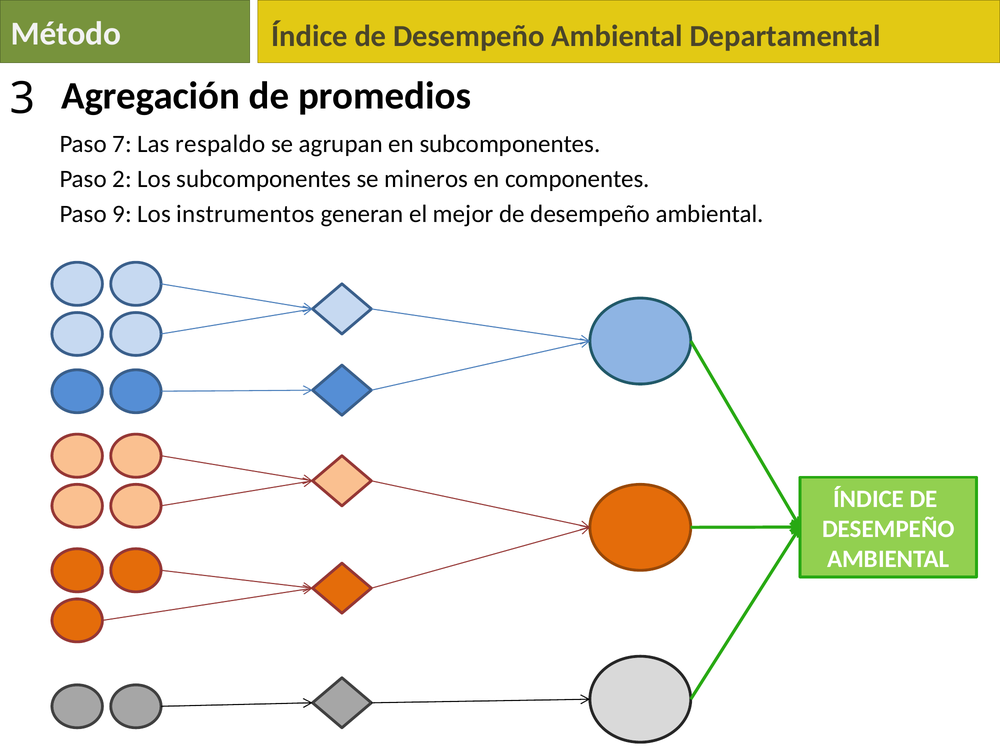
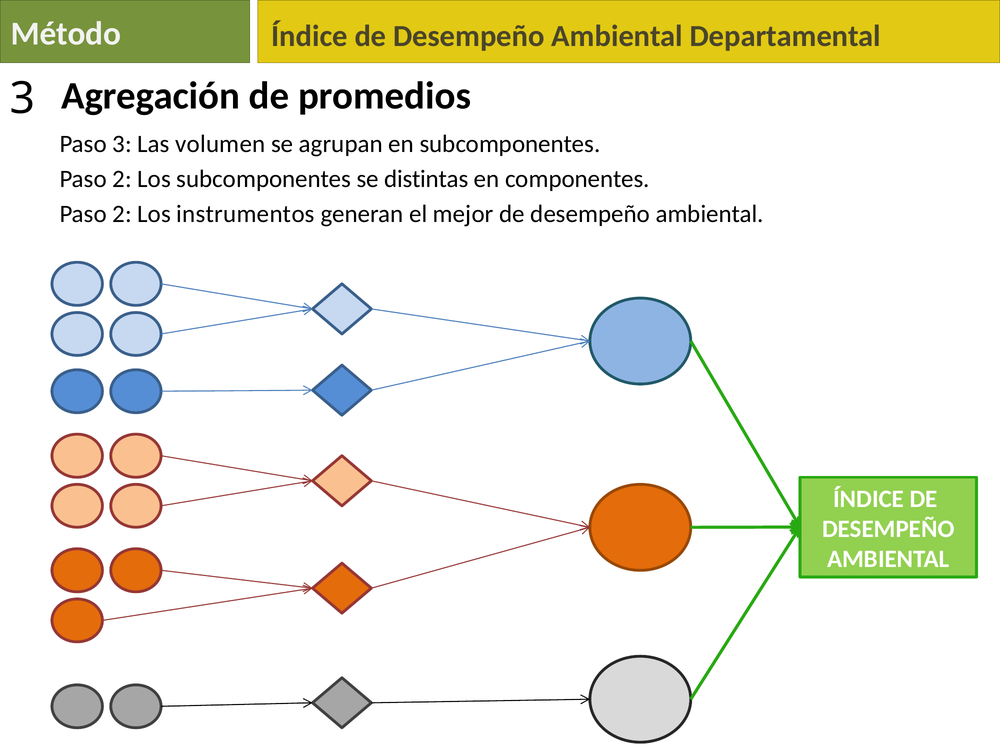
Paso 7: 7 -> 3 (122, 144)
respaldo: respaldo -> volumen (220, 144)
mineros: mineros -> distintas (426, 179)
9: 9 -> 2 (122, 214)
